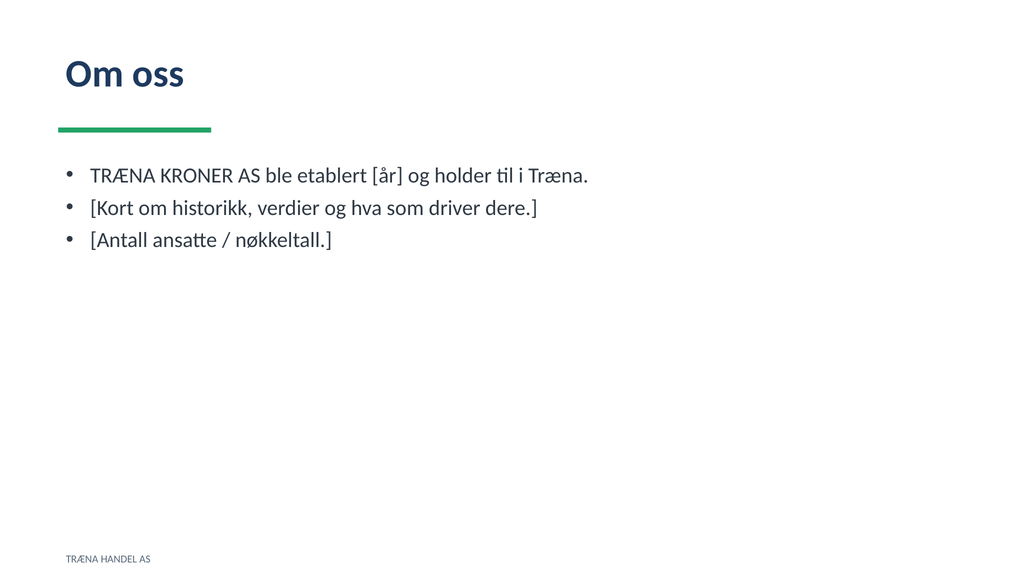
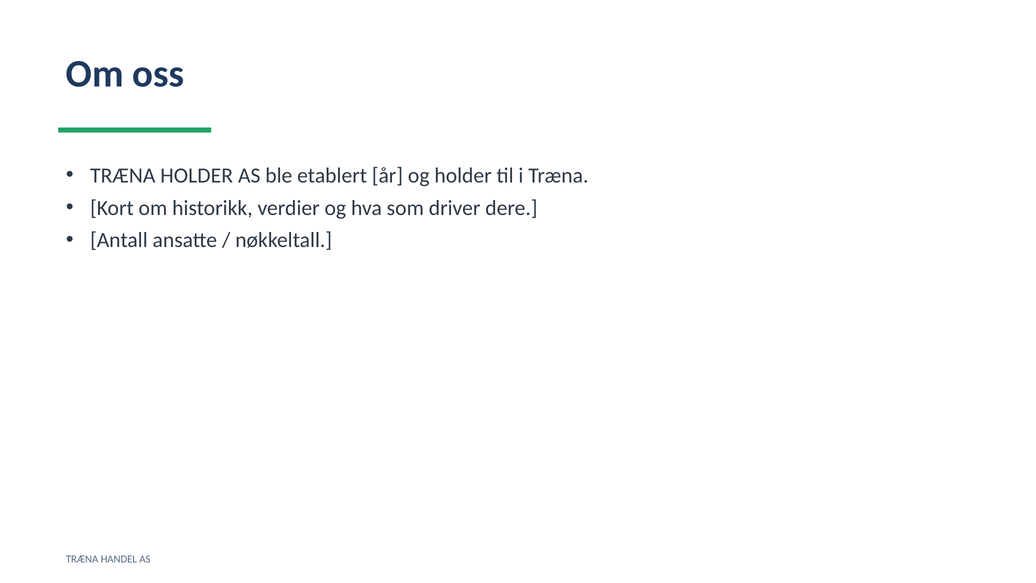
TRÆNA KRONER: KRONER -> HOLDER (197, 175)
